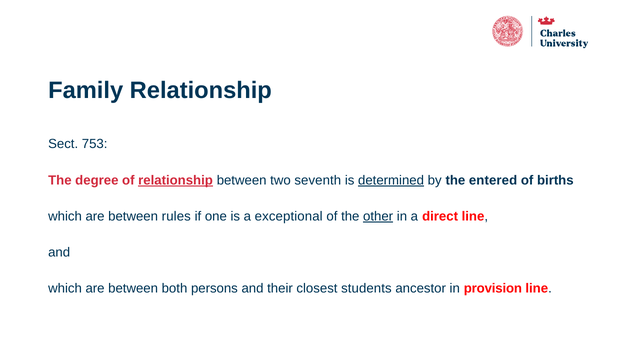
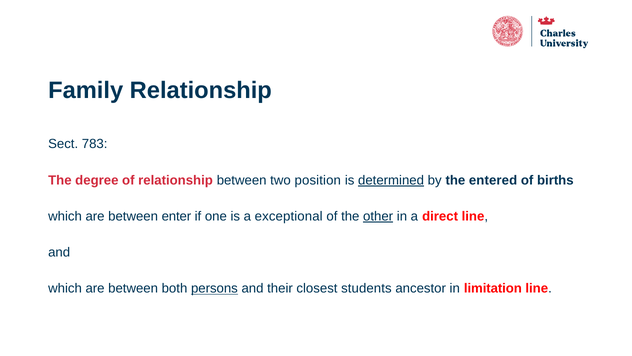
753: 753 -> 783 (95, 144)
relationship underline: present -> none (176, 180)
seventh: seventh -> position (318, 180)
rules: rules -> enter (176, 216)
persons underline: none -> present (214, 288)
provision: provision -> limitation (493, 288)
